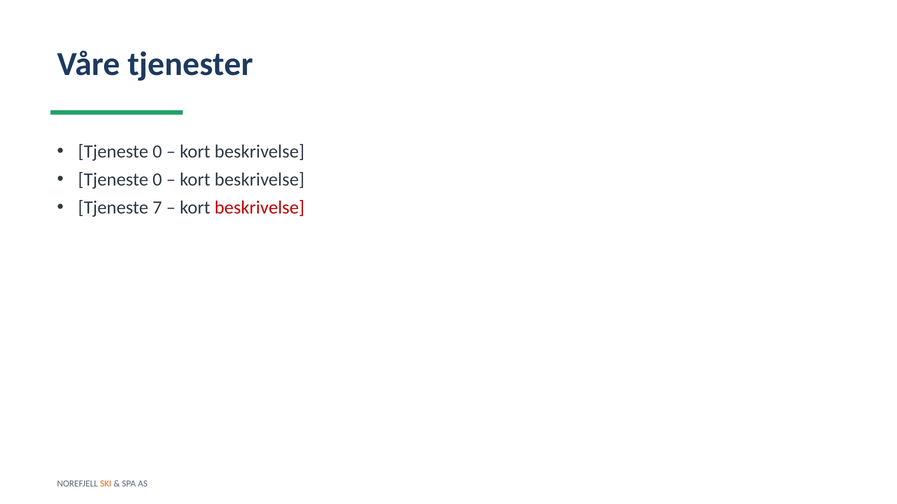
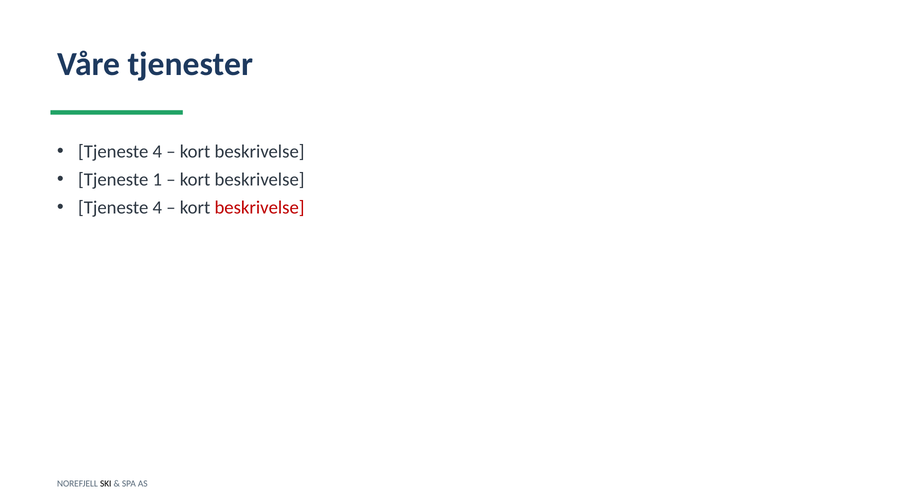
0: 0 -> 4 (157, 152)
0: 0 -> 1 (157, 180)
7: 7 -> 4 (157, 208)
SKI colour: orange -> black (106, 484)
